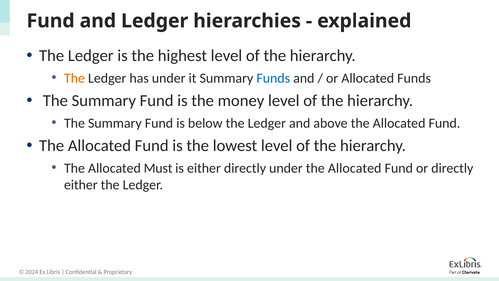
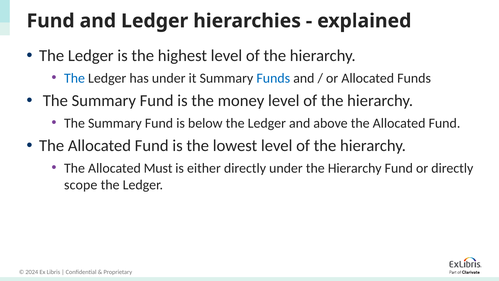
The colour: orange -> blue (74, 78)
under the Allocated: Allocated -> Hierarchy (355, 168)
either: either -> scope (81, 185)
